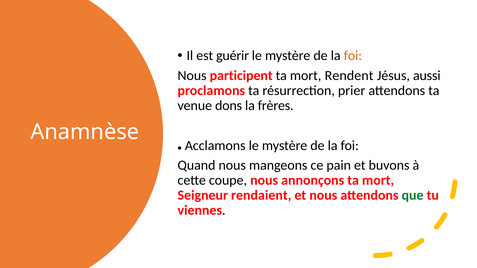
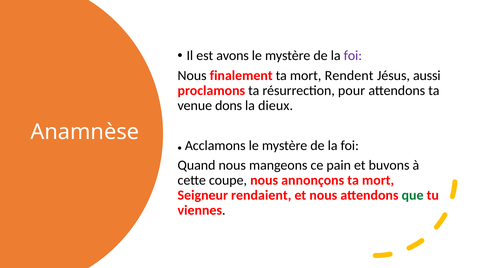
guérir: guérir -> avons (233, 56)
foi colour: orange -> purple (353, 56)
participent: participent -> finalement (241, 76)
prier: prier -> pour (352, 91)
frères: frères -> dieux (276, 106)
